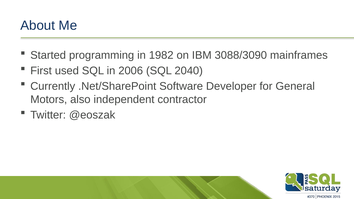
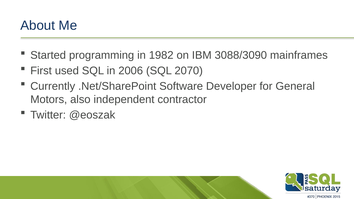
2040: 2040 -> 2070 (189, 71)
